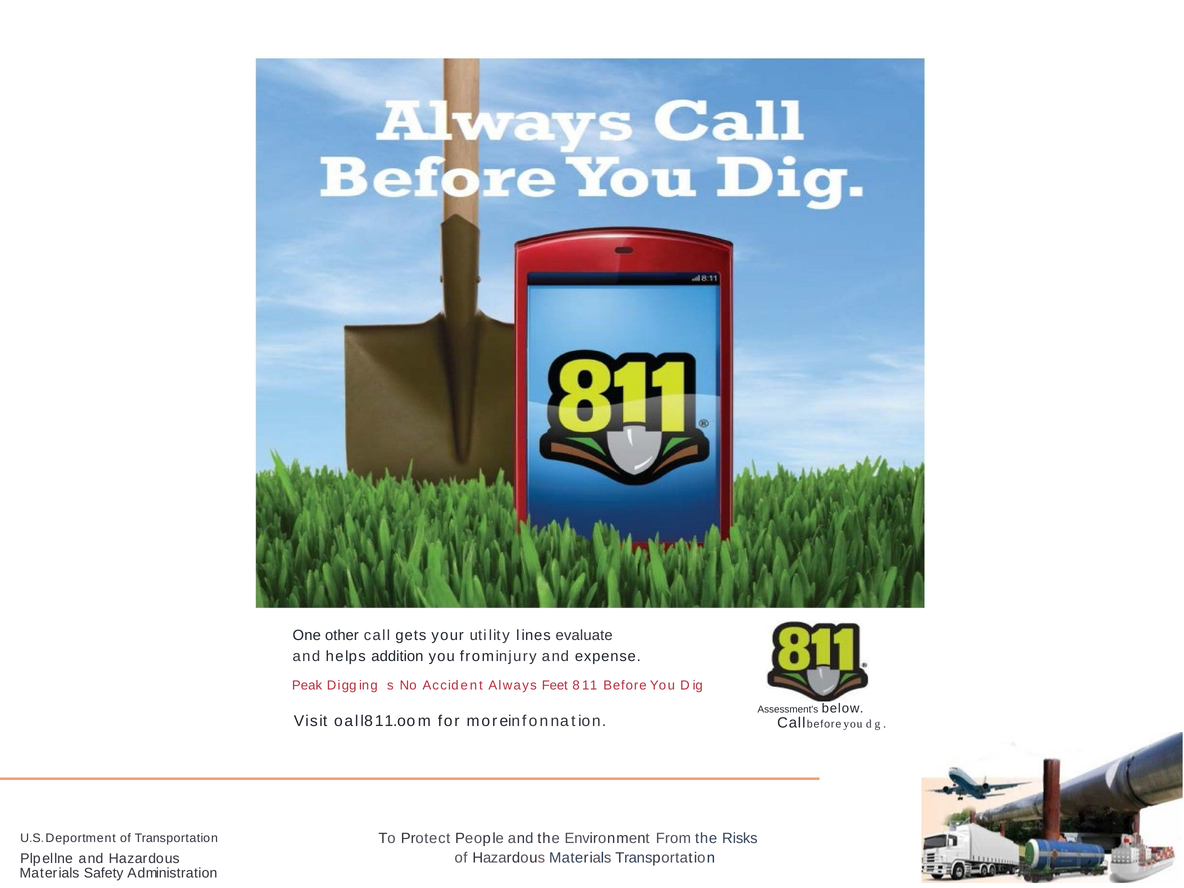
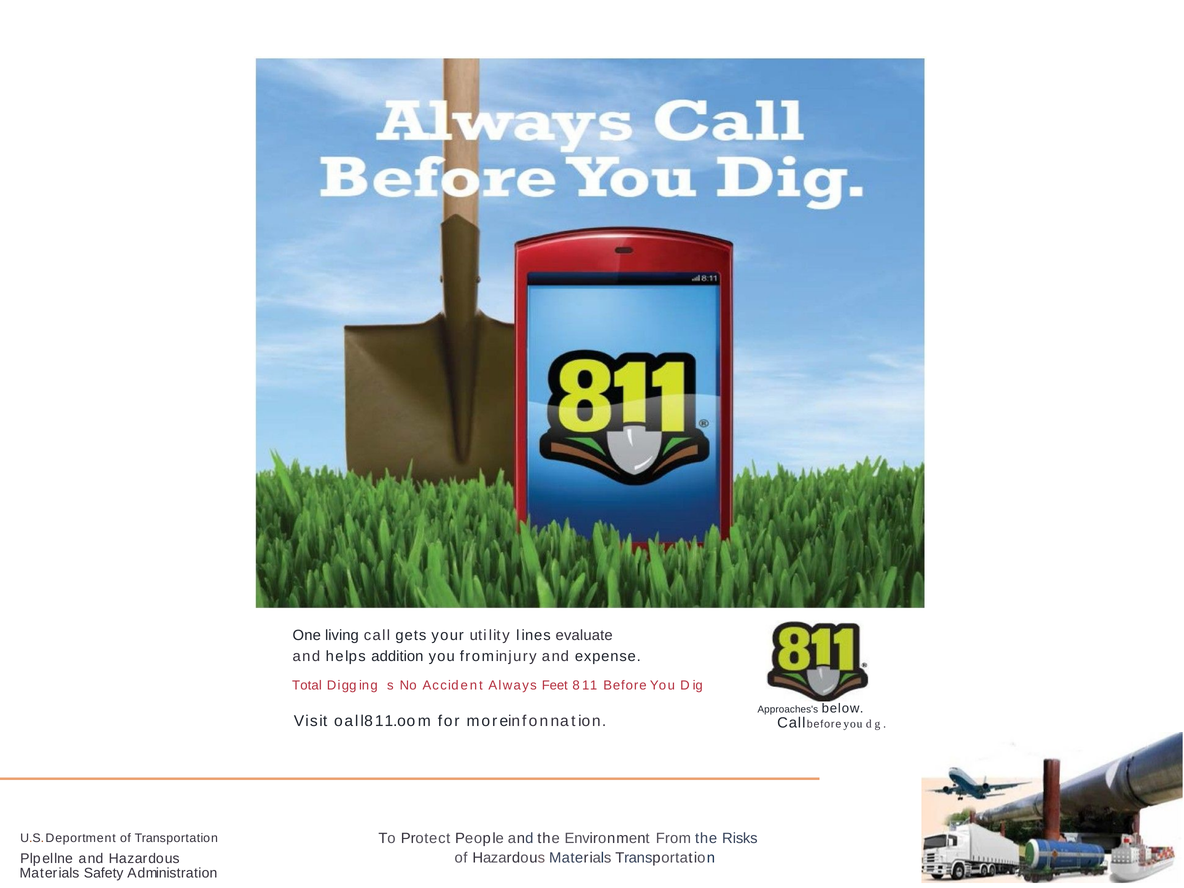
other: other -> living (342, 635)
Peak: Peak -> Total (307, 686)
Assessment's: Assessment's -> Approaches's (788, 709)
